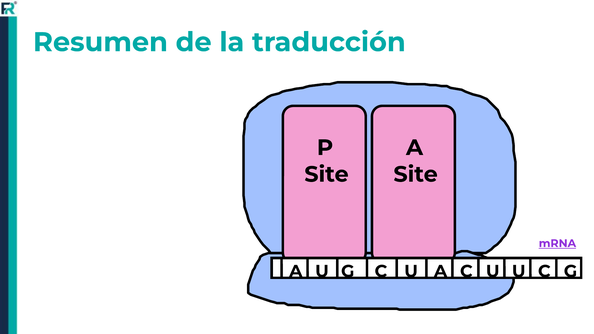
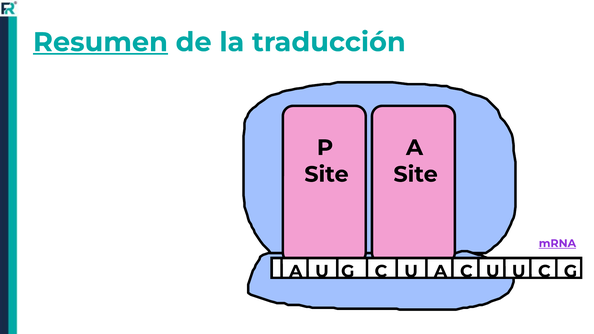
Resumen underline: none -> present (100, 42)
